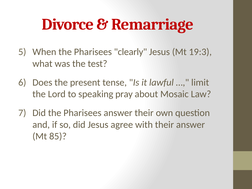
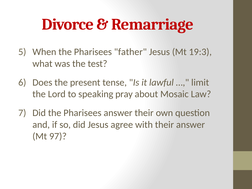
clearly: clearly -> father (130, 52)
85: 85 -> 97 (58, 136)
